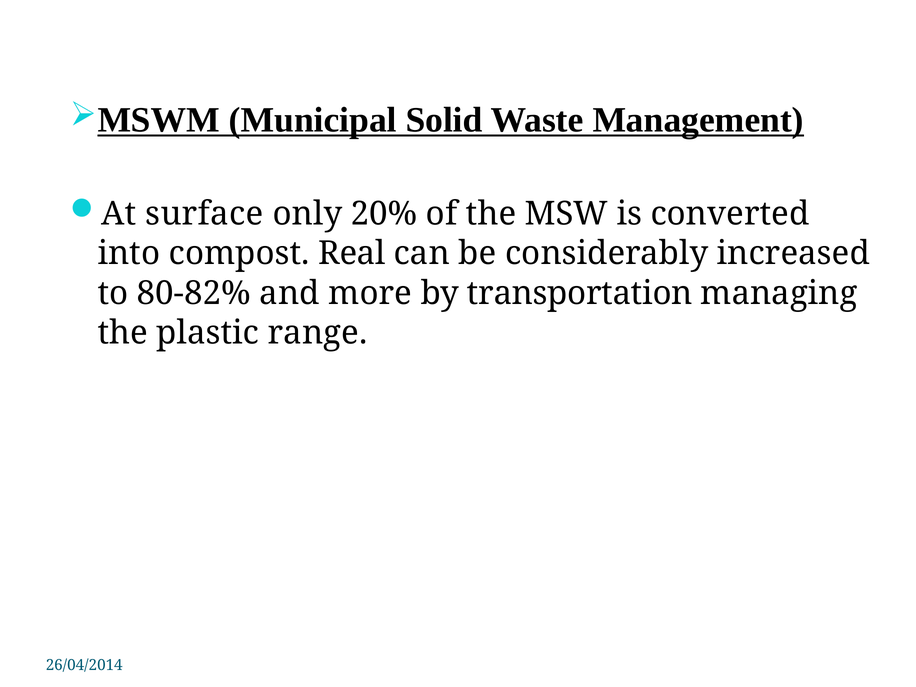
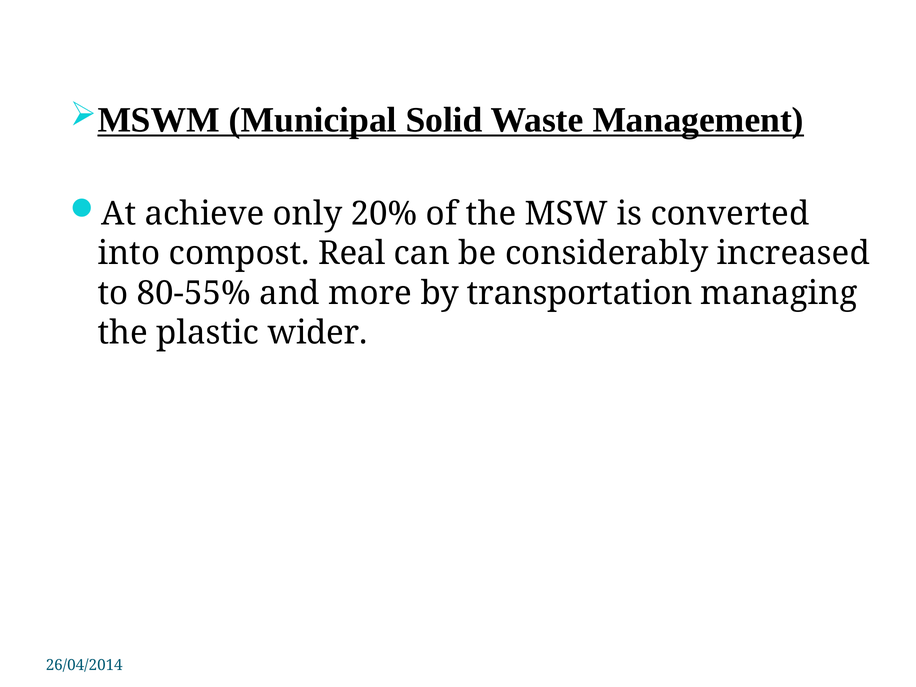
surface: surface -> achieve (205, 214)
80-82%: 80-82% -> 80-55% (194, 293)
range: range -> wider (318, 333)
